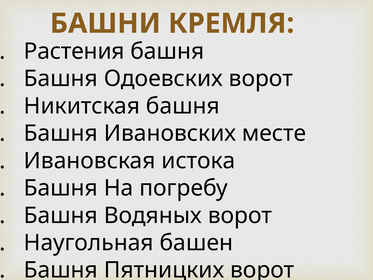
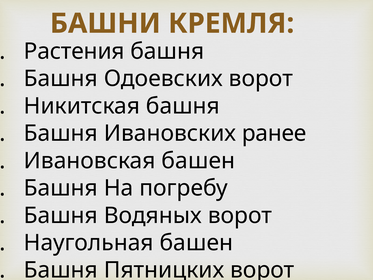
месте: месте -> ранее (274, 133)
Ивановская истока: истока -> башен (198, 161)
